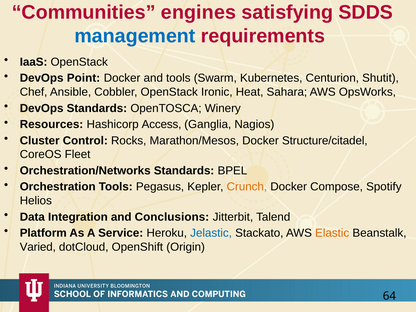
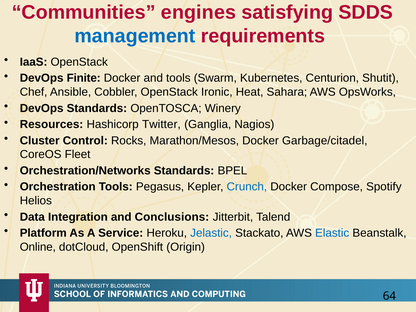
Point: Point -> Finite (84, 78)
Access: Access -> Twitter (161, 124)
Structure/citadel: Structure/citadel -> Garbage/citadel (325, 141)
Crunch colour: orange -> blue (247, 187)
Elastic colour: orange -> blue (332, 233)
Varied: Varied -> Online (38, 247)
